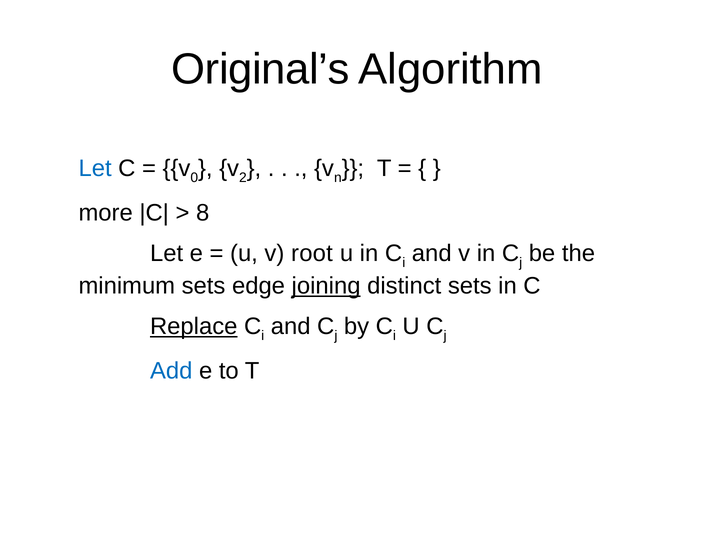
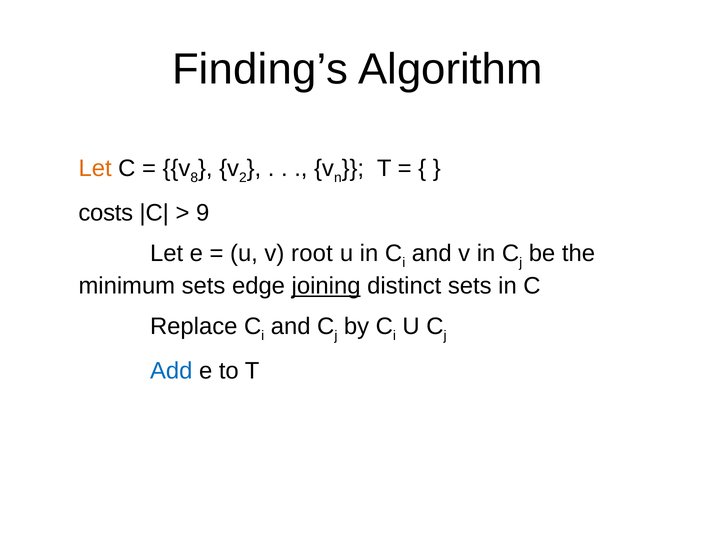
Original’s: Original’s -> Finding’s (260, 69)
Let colour: blue -> orange (95, 168)
0: 0 -> 8 (194, 178)
more: more -> costs (106, 213)
8: 8 -> 9 (203, 213)
Replace underline: present -> none (194, 326)
